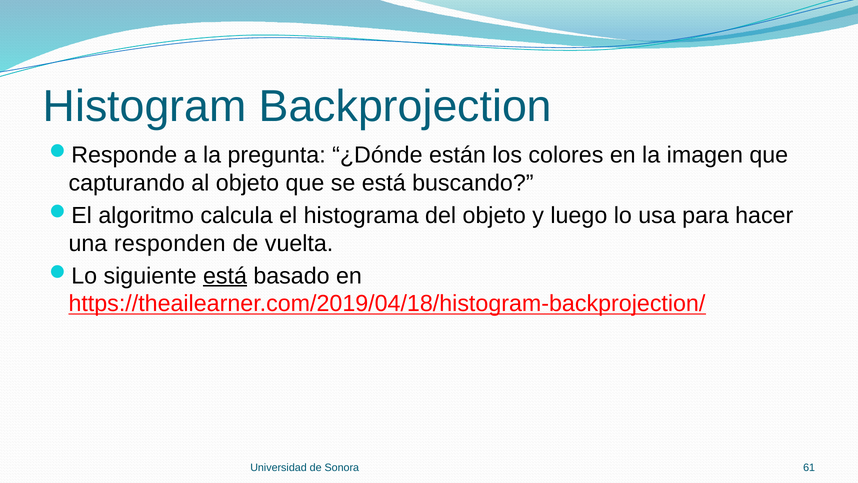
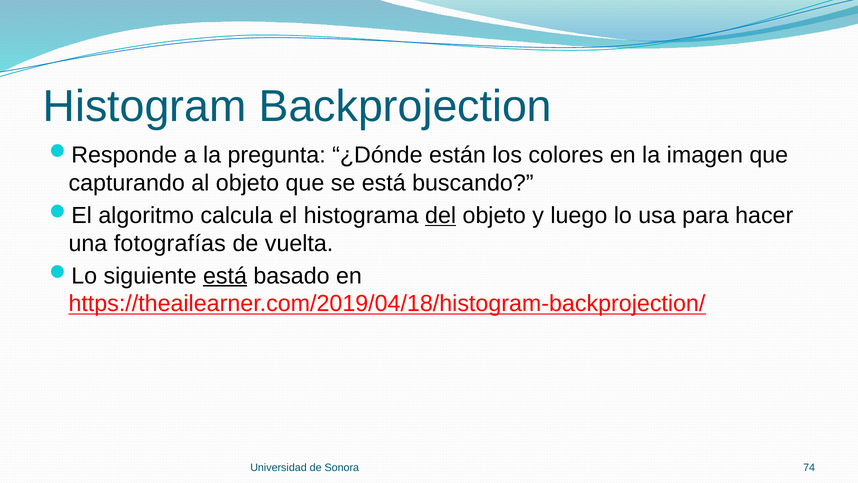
del underline: none -> present (441, 215)
responden: responden -> fotografías (170, 243)
61: 61 -> 74 (809, 467)
